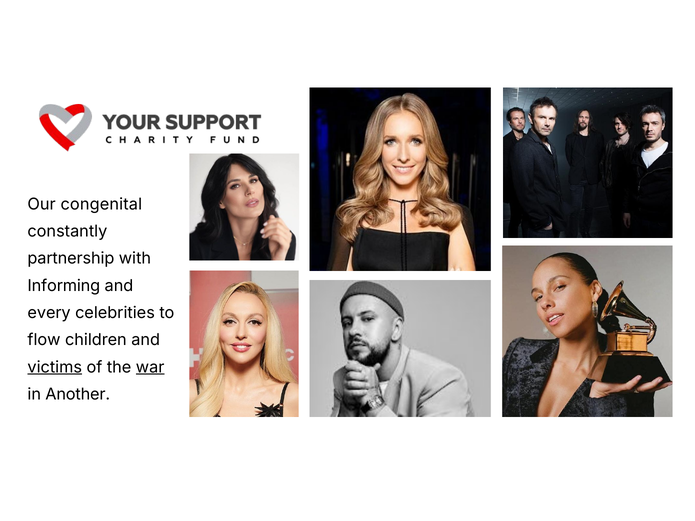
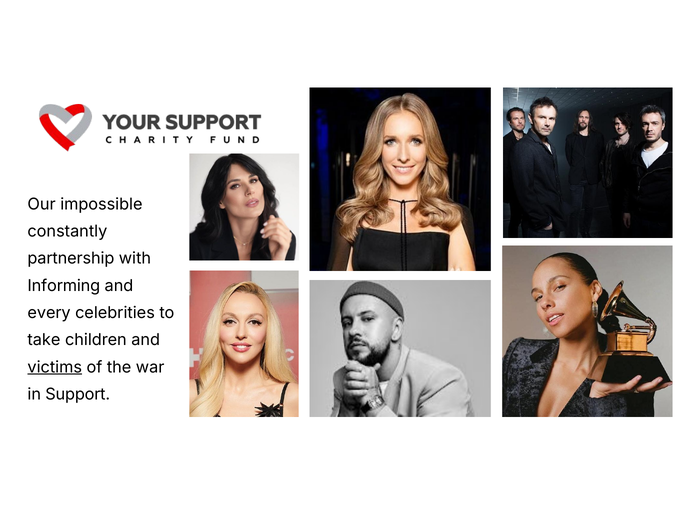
congenital: congenital -> impossible (101, 204)
flow: flow -> take (44, 340)
war underline: present -> none (150, 367)
Another: Another -> Support (78, 395)
